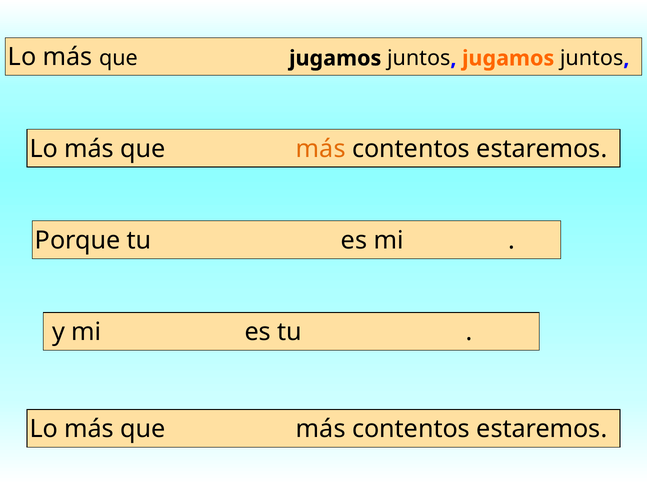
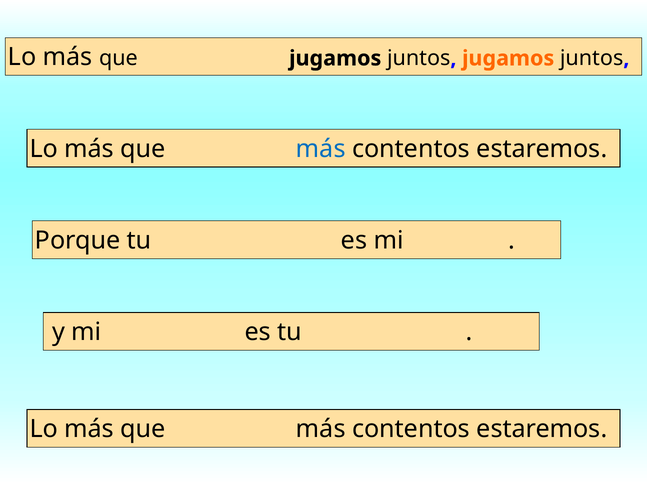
más colour: orange -> blue (321, 149)
